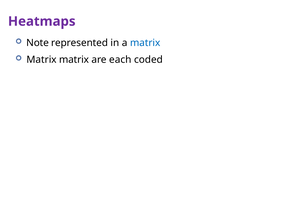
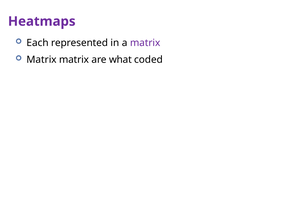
Note: Note -> Each (38, 43)
matrix colour: blue -> purple (145, 43)
each: each -> what (120, 60)
